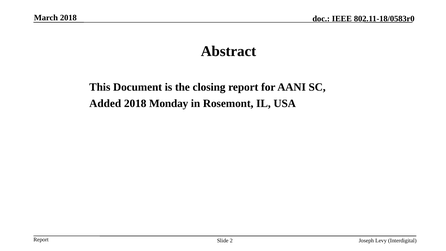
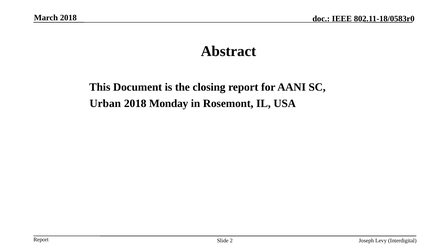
Added: Added -> Urban (105, 103)
